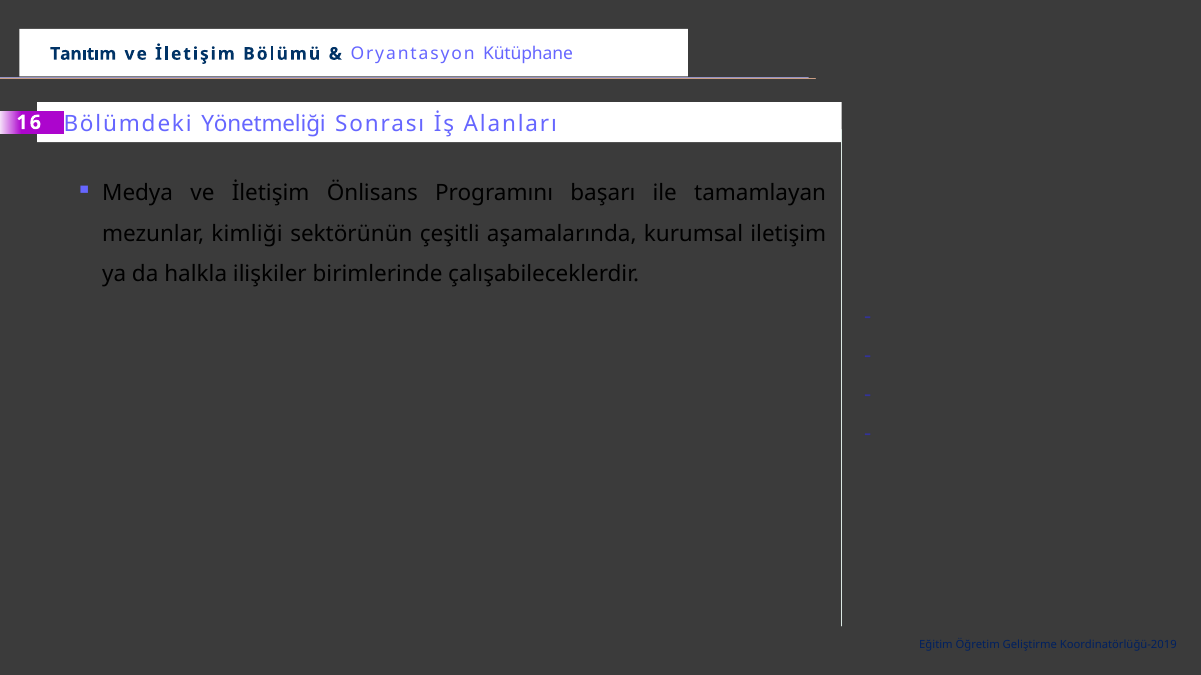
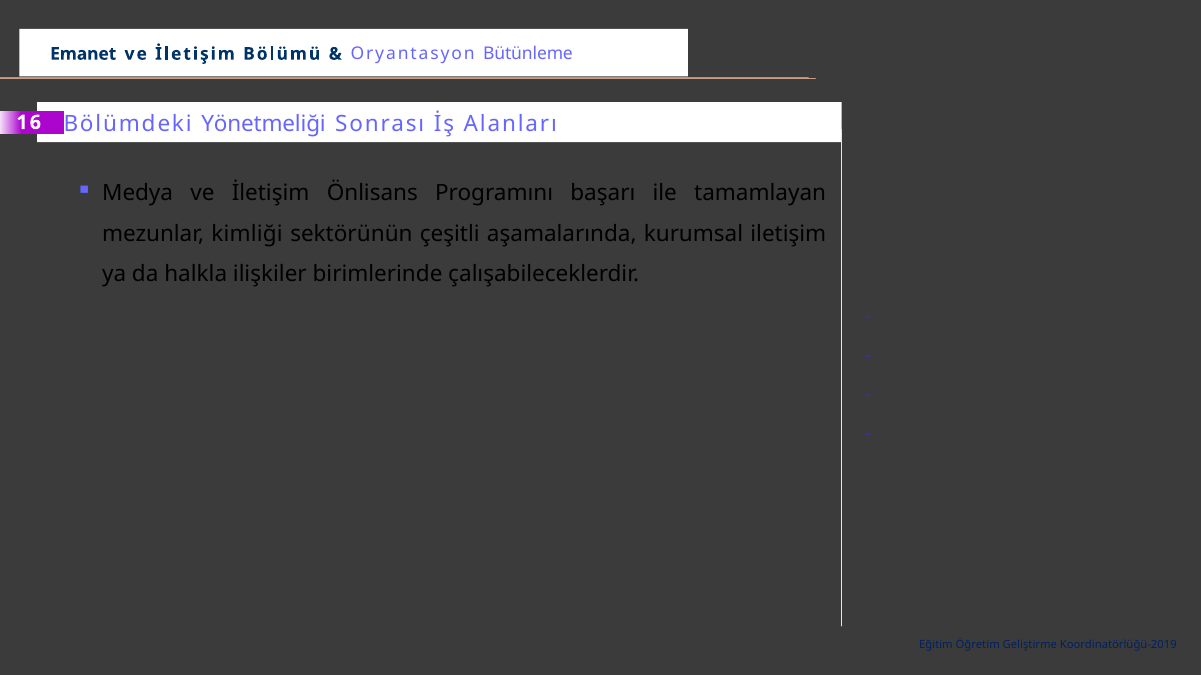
Tanıtım: Tanıtım -> Emanet (83, 54)
Kütüphane: Kütüphane -> Bütünleme (528, 54)
